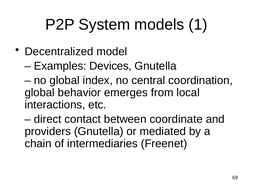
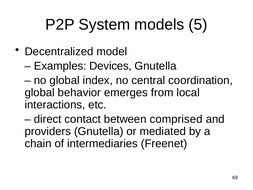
1: 1 -> 5 (198, 24)
coordinate: coordinate -> comprised (176, 119)
